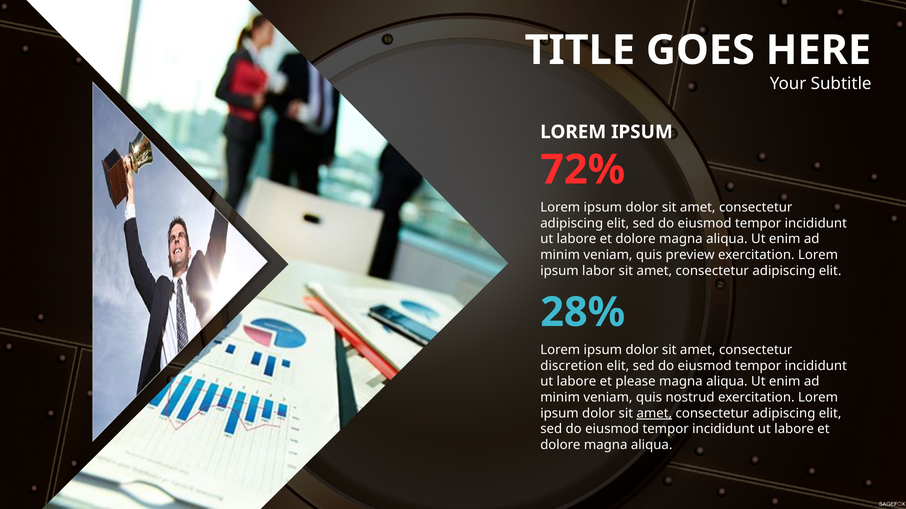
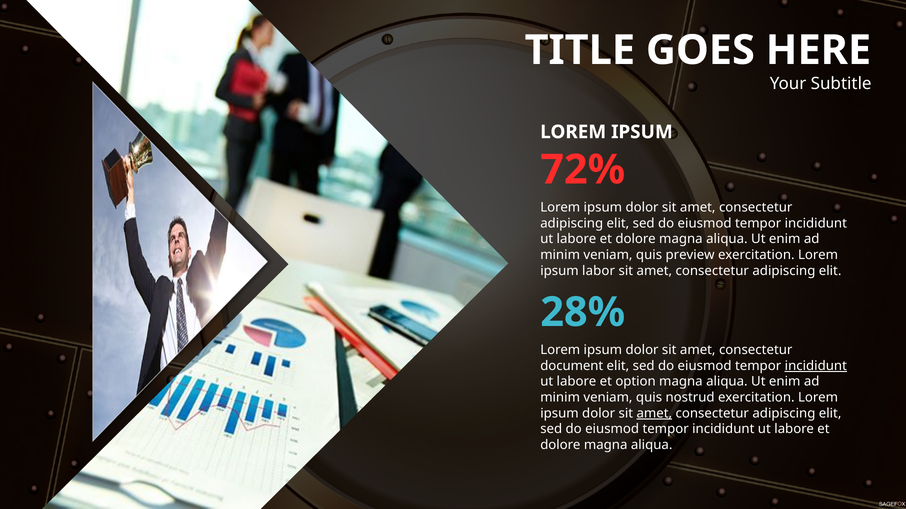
discretion: discretion -> document (572, 366)
incididunt underline: none -> present (816, 366)
please: please -> option (636, 382)
